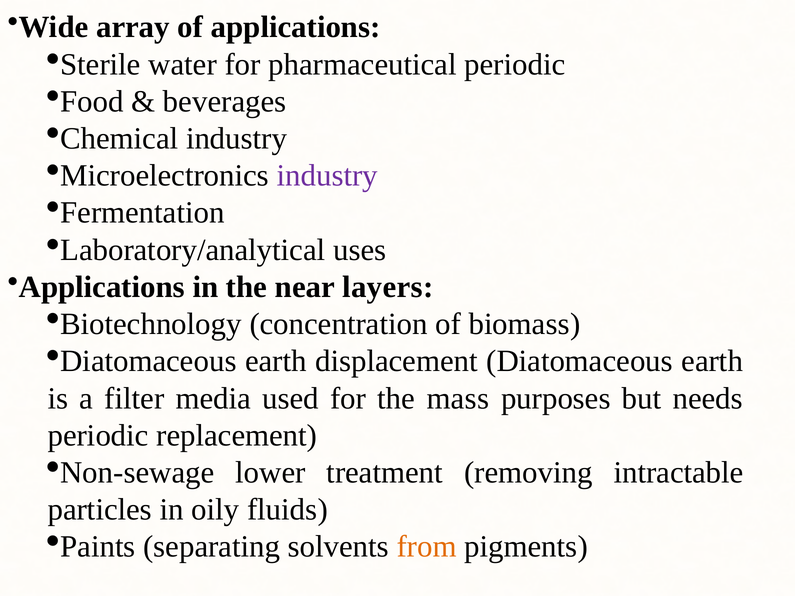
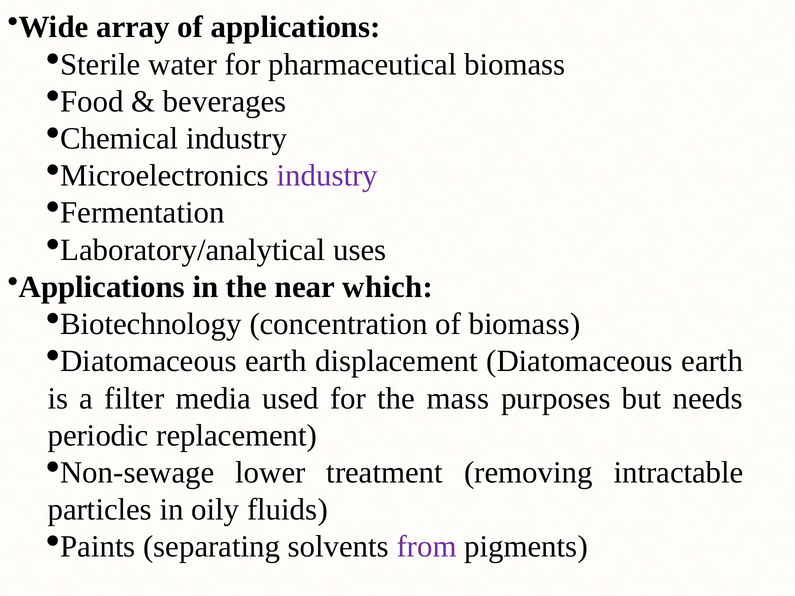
pharmaceutical periodic: periodic -> biomass (515, 64)
layers: layers -> which (388, 287)
from colour: orange -> purple (427, 547)
